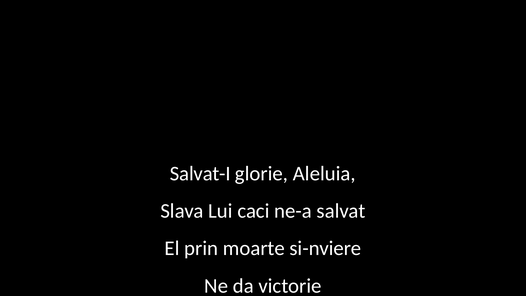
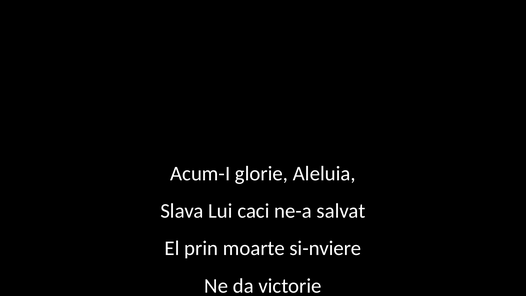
Salvat-I: Salvat-I -> Acum-I (200, 173)
